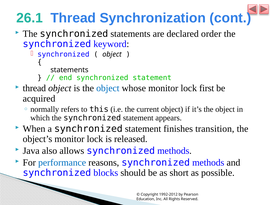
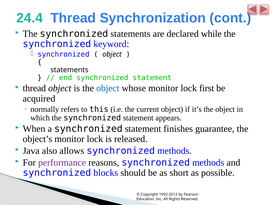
26.1: 26.1 -> 24.4 (30, 18)
order: order -> while (211, 34)
transition: transition -> guarantee (215, 129)
performance colour: blue -> purple (62, 162)
